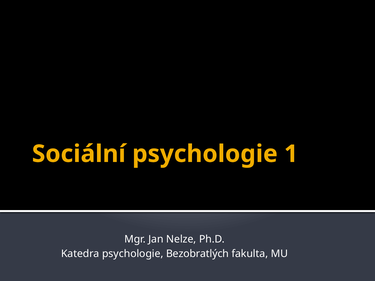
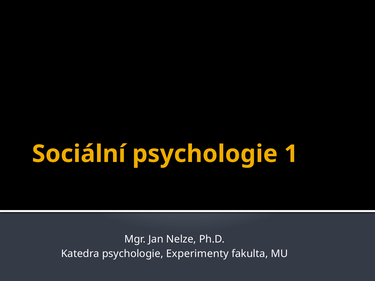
Bezobratlých: Bezobratlých -> Experimenty (197, 254)
